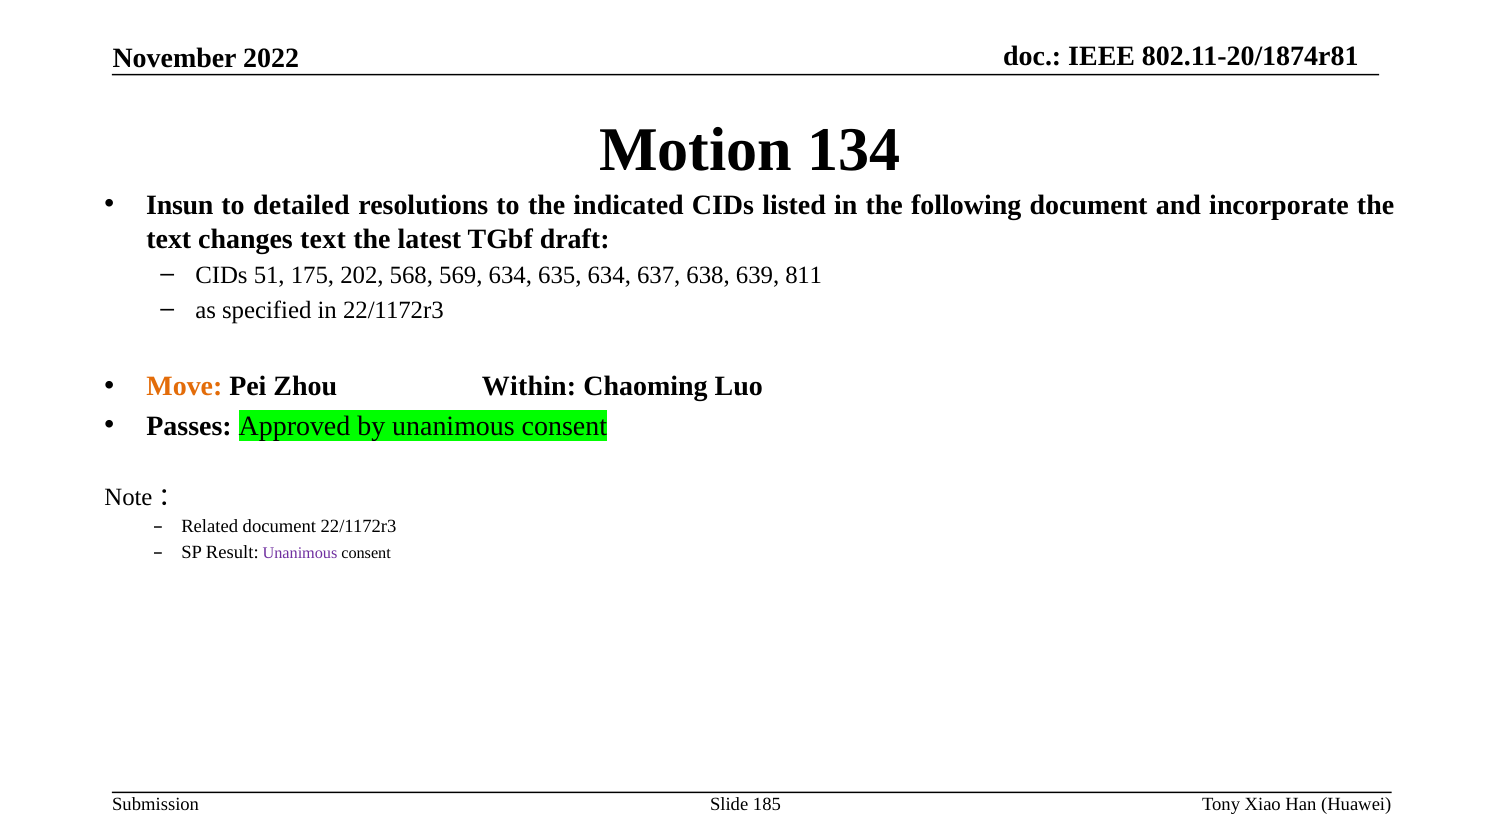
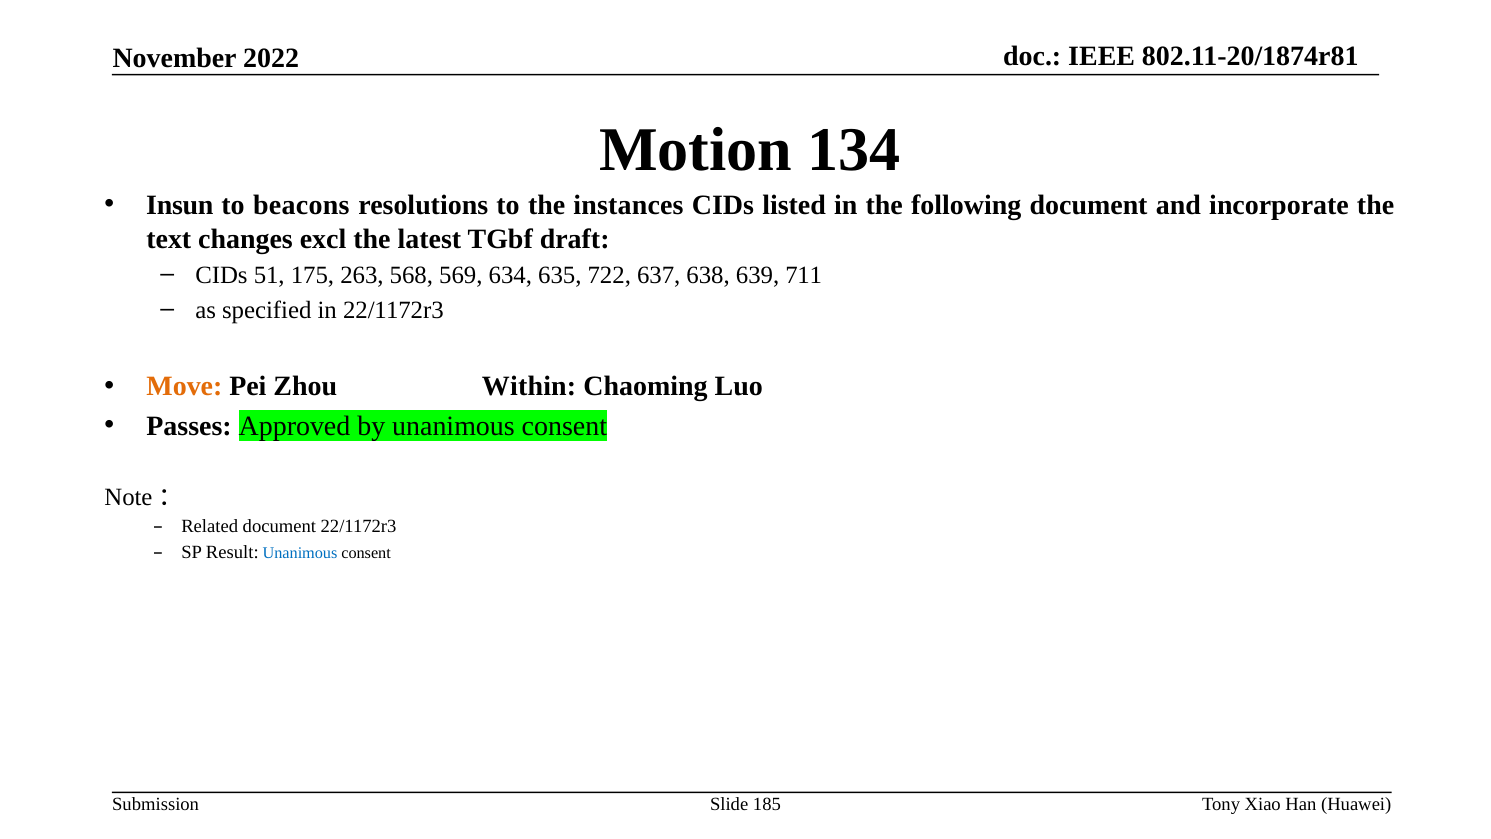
detailed: detailed -> beacons (301, 205)
indicated: indicated -> instances (628, 205)
changes text: text -> excl (323, 239)
202: 202 -> 263 (362, 275)
635 634: 634 -> 722 (609, 275)
811: 811 -> 711 (804, 275)
Unanimous colour: purple -> blue (300, 553)
